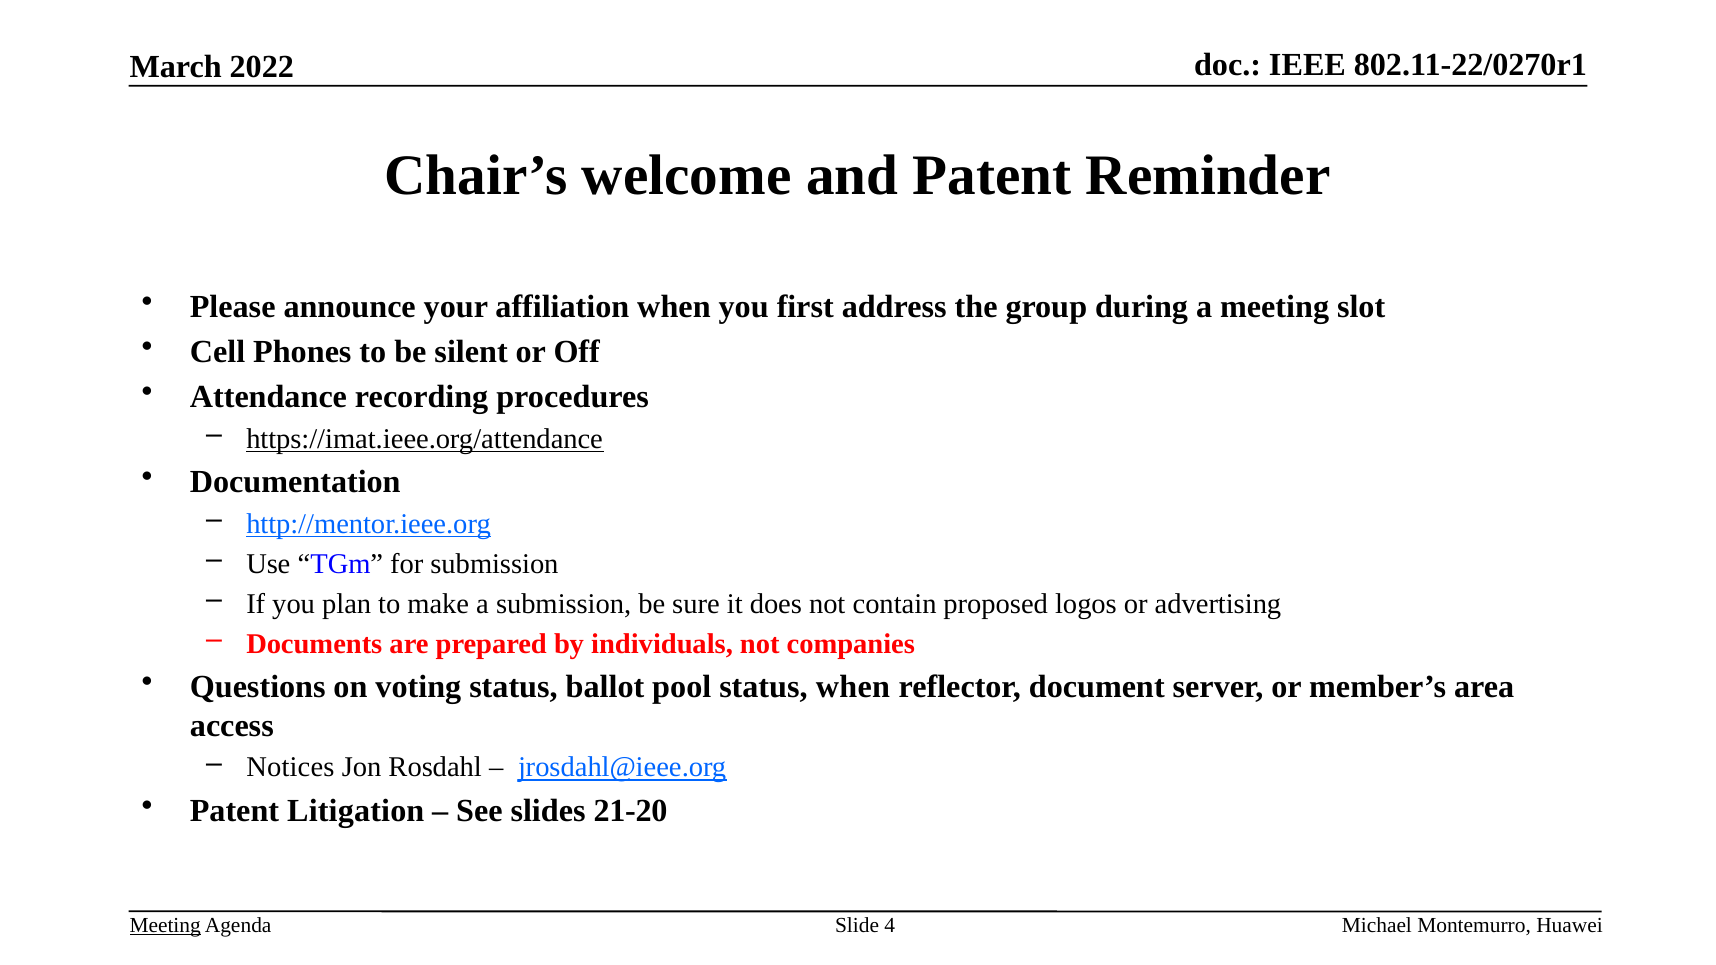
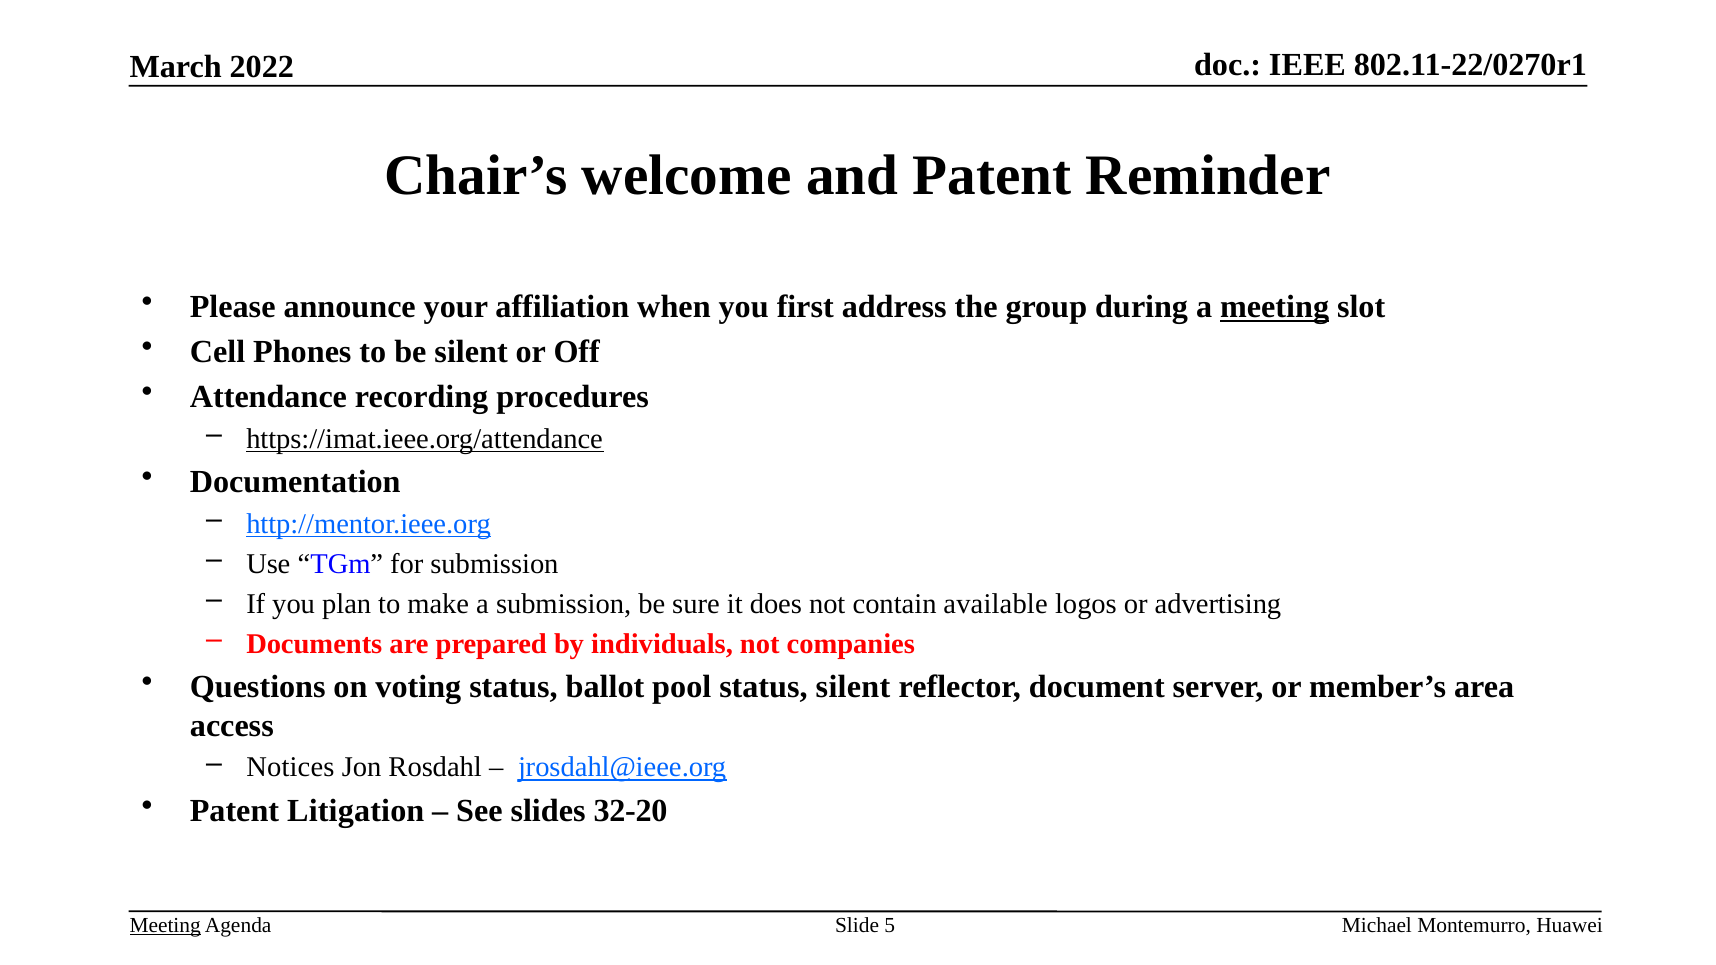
meeting underline: none -> present (1275, 307)
proposed: proposed -> available (996, 604)
status when: when -> silent (853, 687)
21-20: 21-20 -> 32-20 (630, 811)
4: 4 -> 5 (890, 926)
